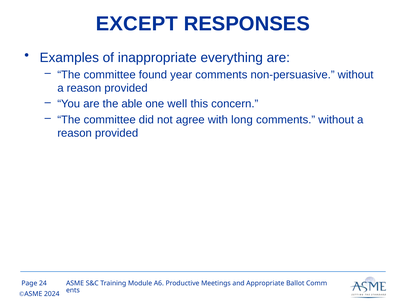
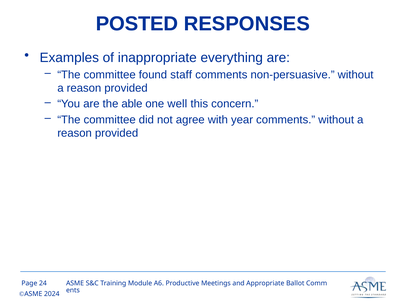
EXCEPT: EXCEPT -> POSTED (137, 24)
year: year -> staff (181, 75)
long: long -> year (242, 120)
